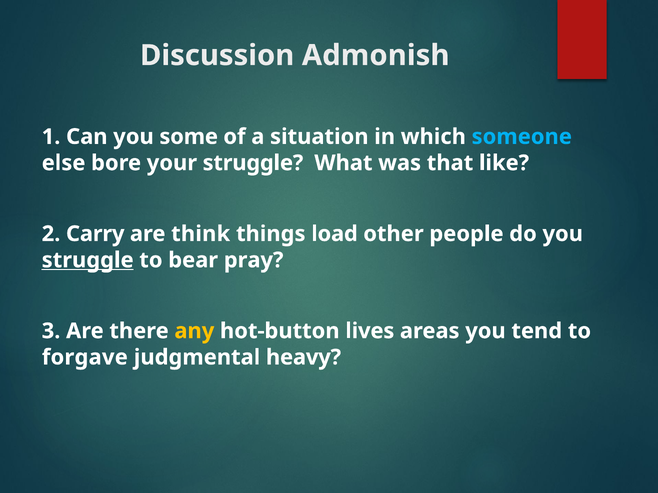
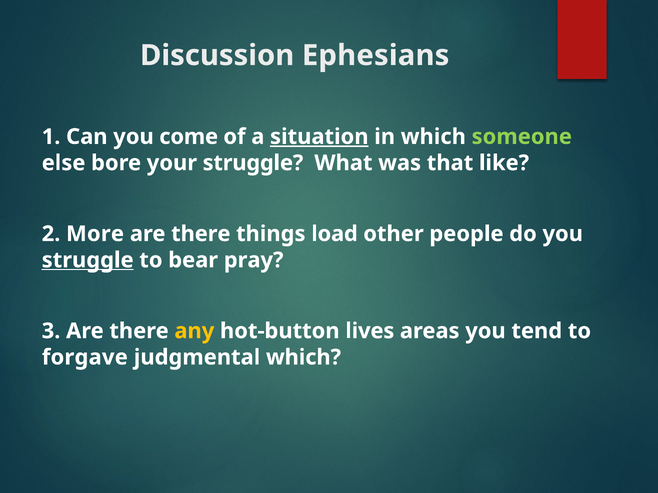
Admonish: Admonish -> Ephesians (376, 55)
some: some -> come (189, 137)
situation underline: none -> present (319, 137)
someone colour: light blue -> light green (522, 137)
Carry: Carry -> More (95, 234)
think: think -> there (201, 234)
judgmental heavy: heavy -> which (303, 358)
